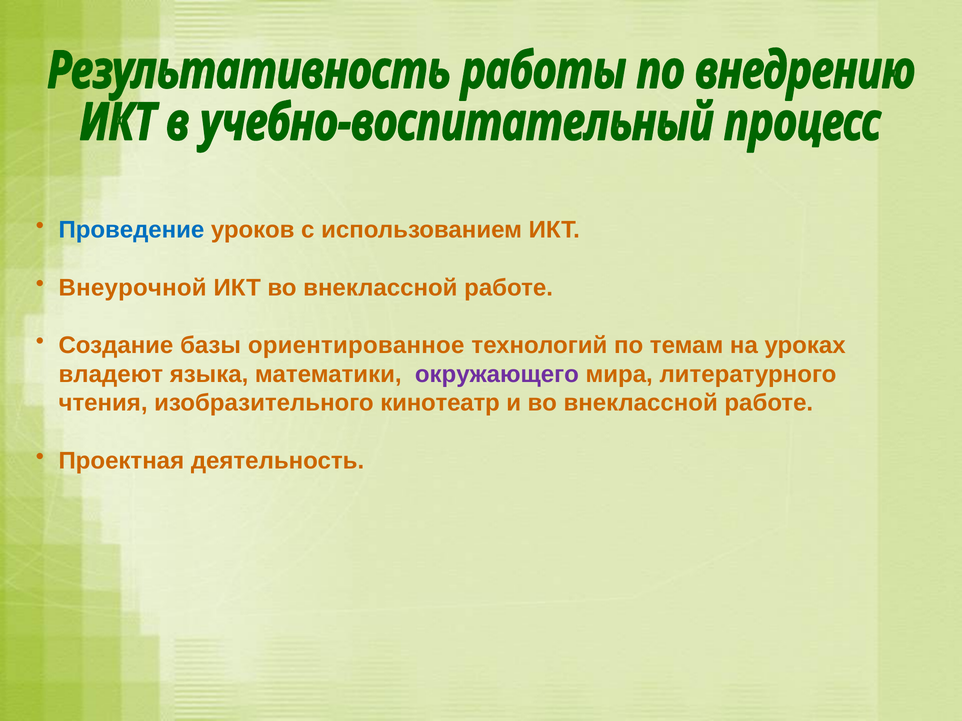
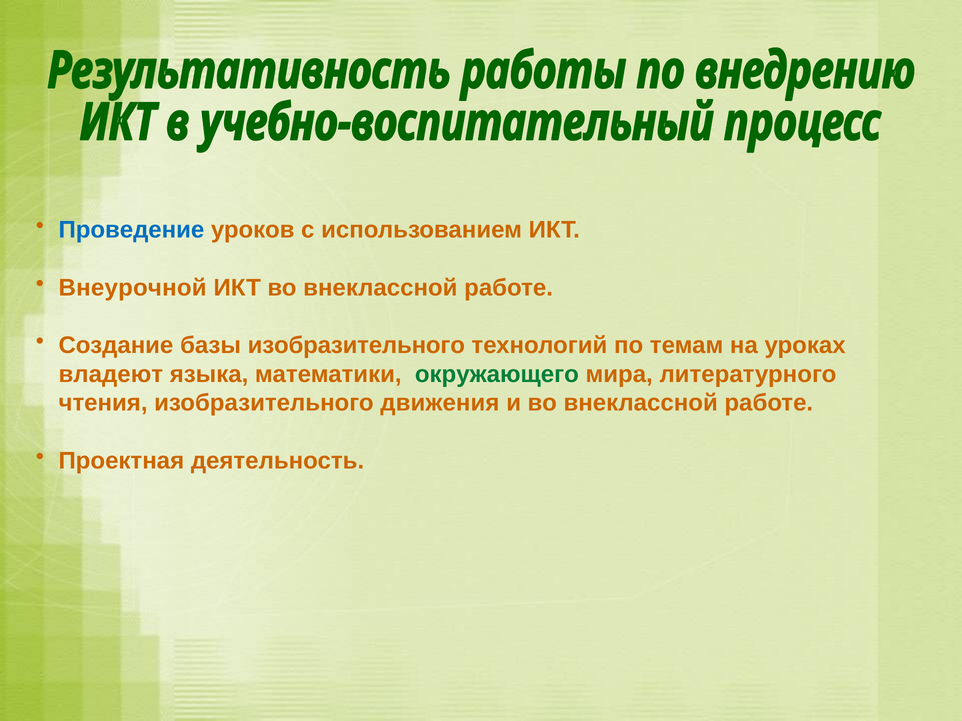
базы ориентированное: ориентированное -> изобразительного (356, 346)
окружающего colour: purple -> green (497, 374)
кинотеатр: кинотеатр -> движения (440, 403)
